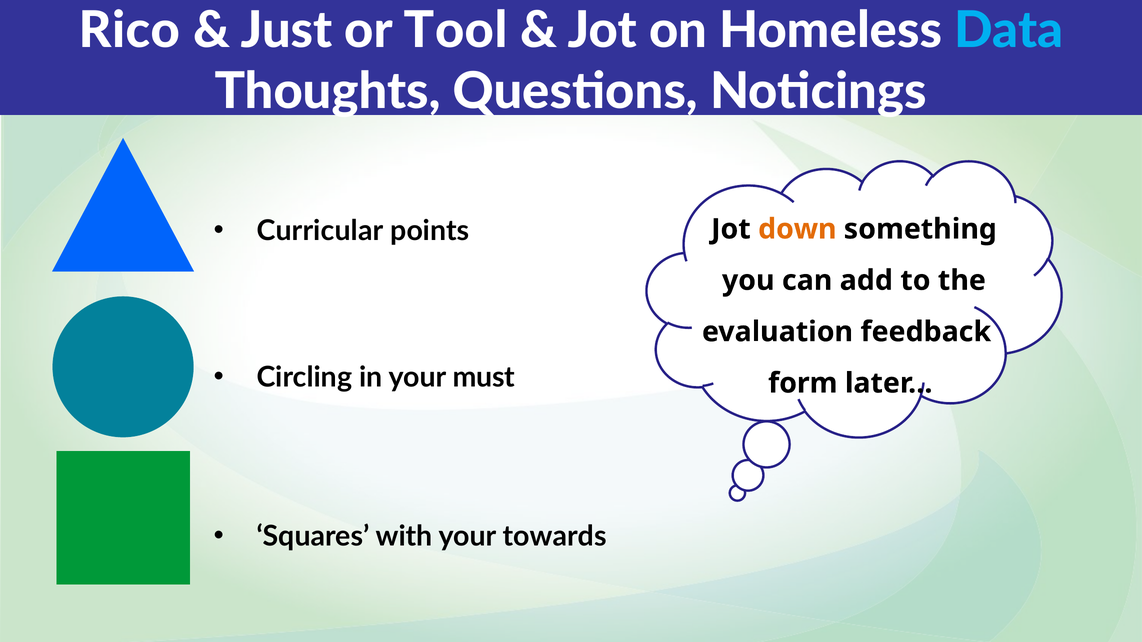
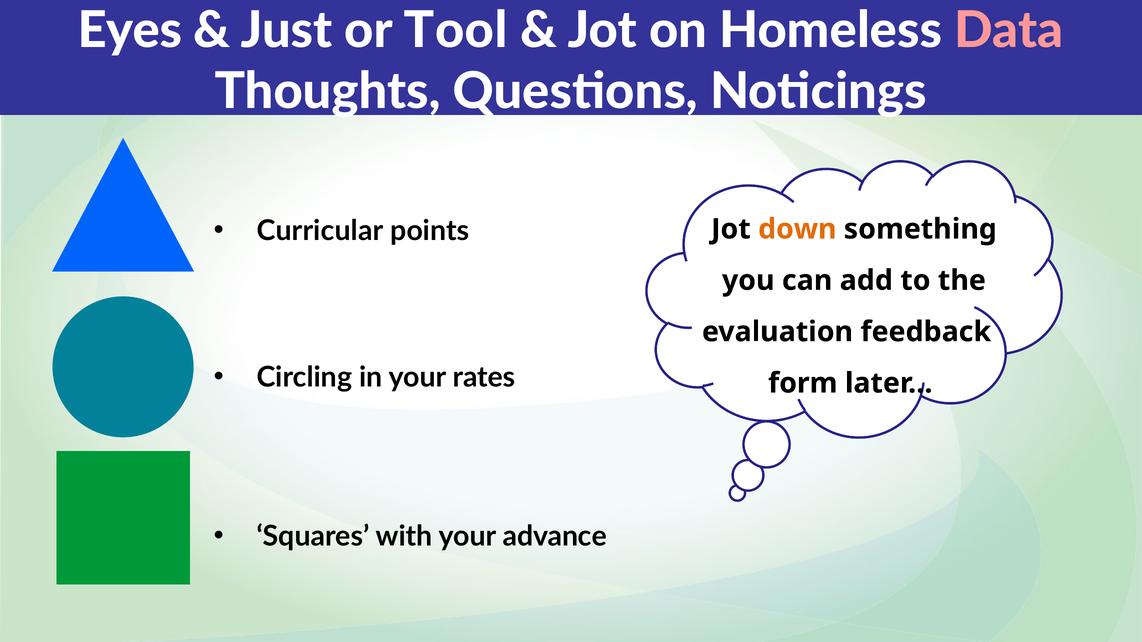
Rico: Rico -> Eyes (130, 31)
Data colour: light blue -> pink (1009, 31)
must: must -> rates (484, 378)
towards: towards -> advance (555, 537)
